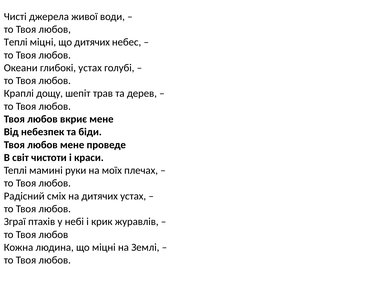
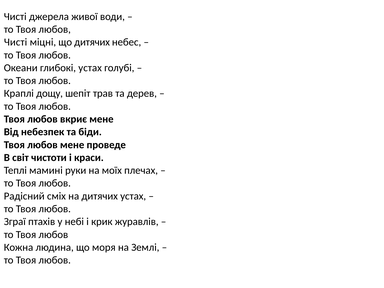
Теплі: Теплі -> Чисті (16, 42)
що міцні: міцні -> моря (104, 247)
